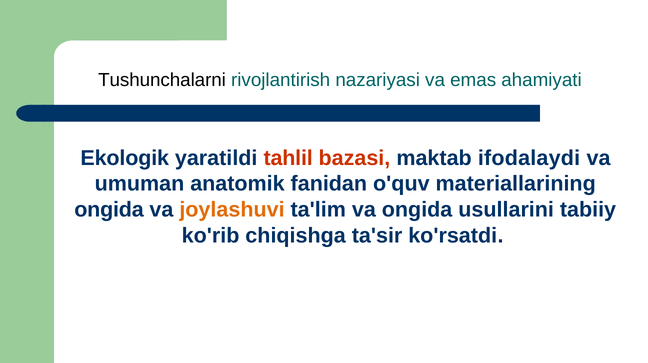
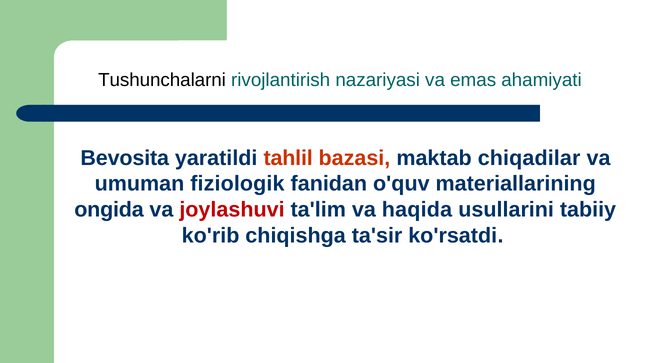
Ekologik: Ekologik -> Bevosita (125, 158)
ifodalaydi: ifodalaydi -> chiqadilar (529, 158)
anatomik: anatomik -> fiziologik (237, 184)
joylashuvi colour: orange -> red (232, 210)
va ongida: ongida -> haqida (417, 210)
